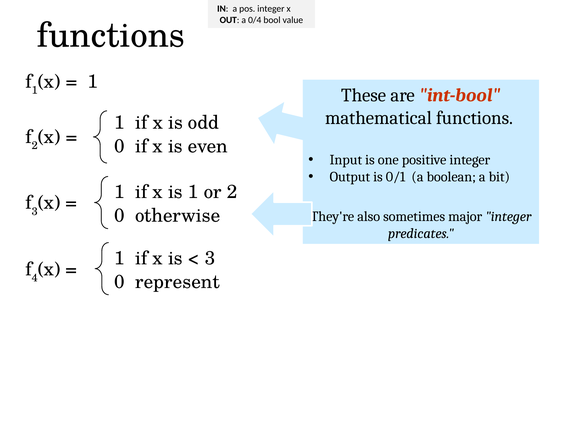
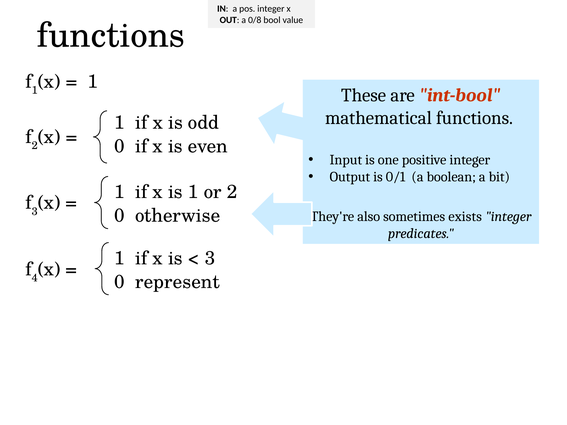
0/4: 0/4 -> 0/8 (255, 20)
major: major -> exists (465, 217)
